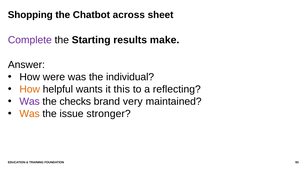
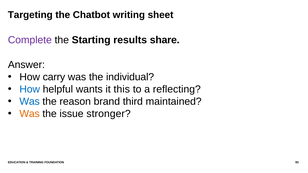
Shopping: Shopping -> Targeting (30, 15)
across: across -> writing (129, 15)
make: make -> share (165, 40)
were: were -> carry (54, 77)
How colour: orange -> blue (30, 89)
Was colour: purple -> blue (30, 102)
checks: checks -> reason (75, 102)
very: very -> third (133, 102)
